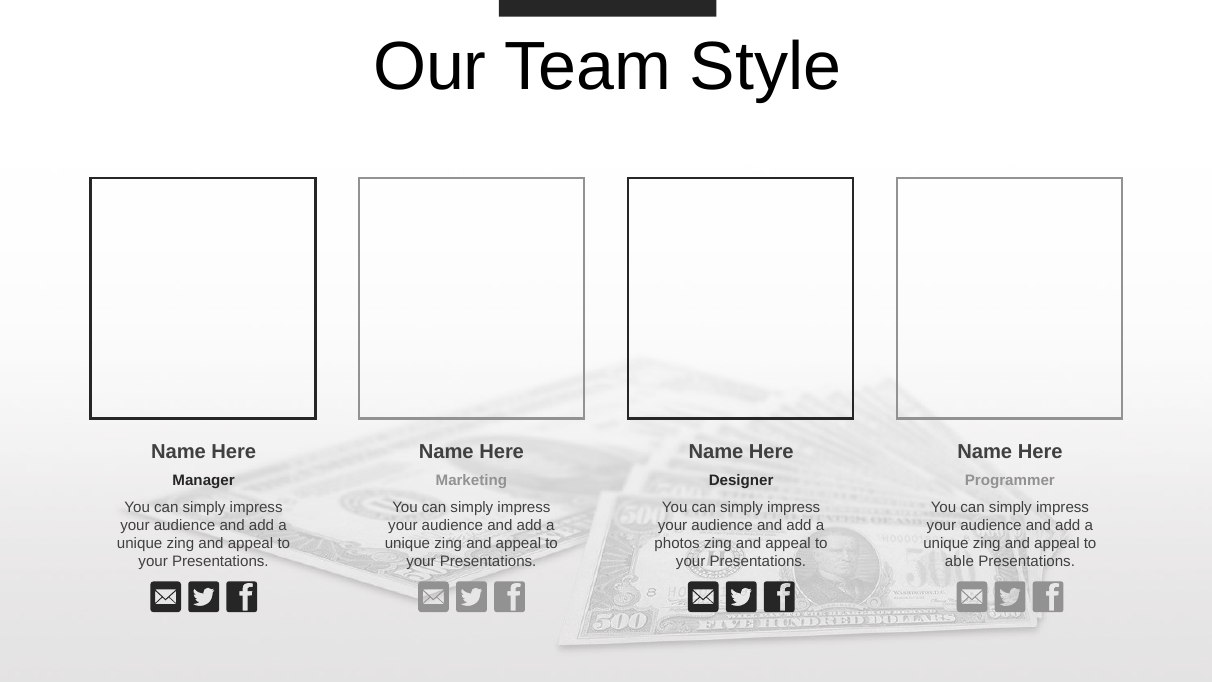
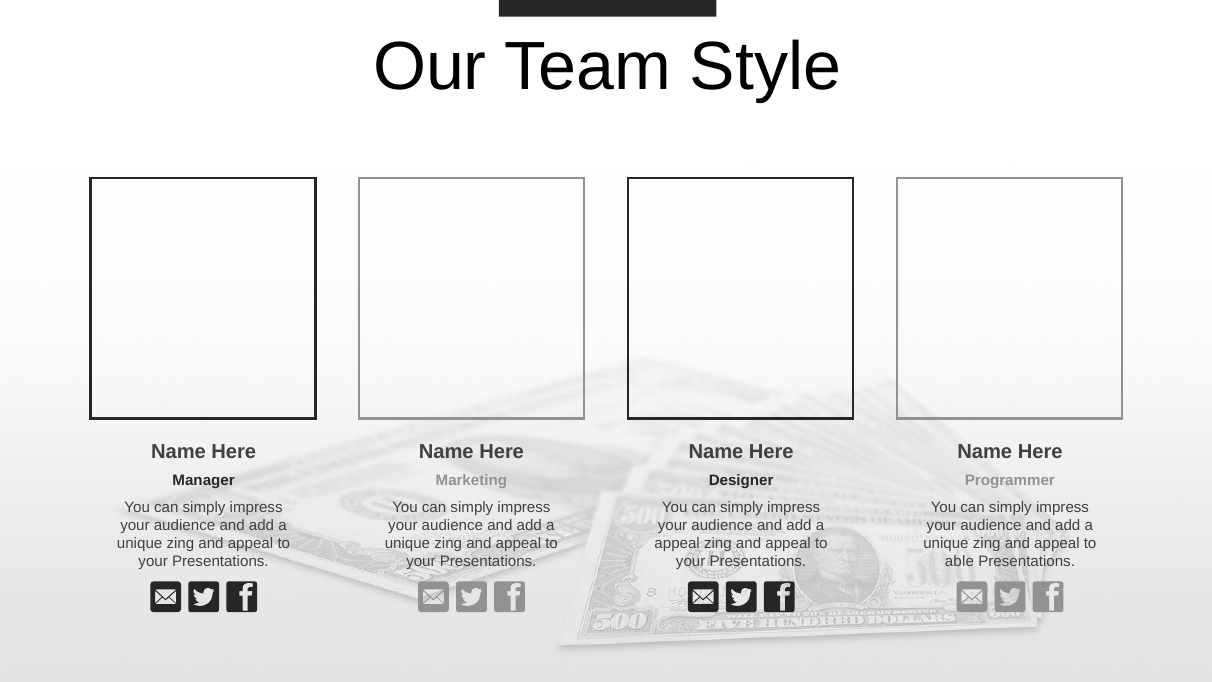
photos: photos -> appeal (677, 544)
